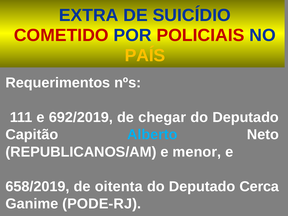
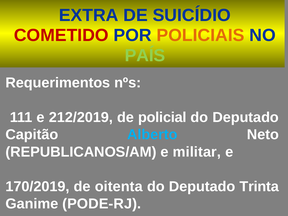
POLICIAIS colour: red -> orange (200, 35)
PAÍS colour: yellow -> light green (145, 55)
692/2019: 692/2019 -> 212/2019 (81, 117)
chegar: chegar -> policial (162, 117)
menor: menor -> militar (197, 152)
658/2019: 658/2019 -> 170/2019 (37, 186)
Cerca: Cerca -> Trinta (259, 186)
